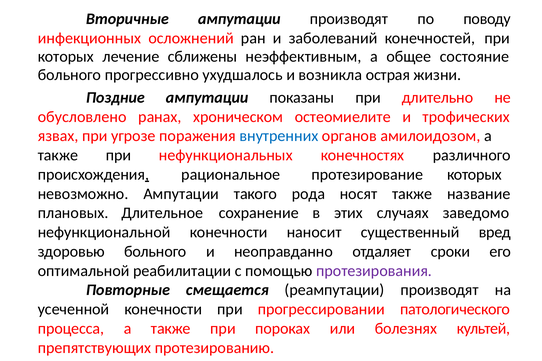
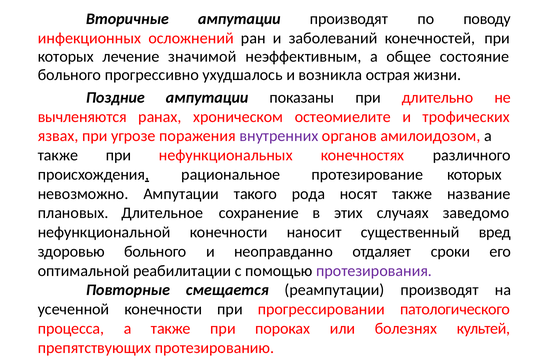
сближены: сближены -> значимой (202, 57)
обусловлено: обусловлено -> вычленяются (82, 117)
внутренних colour: blue -> purple (279, 136)
